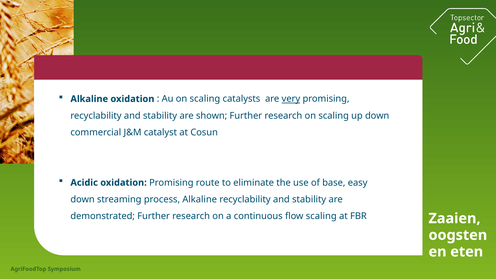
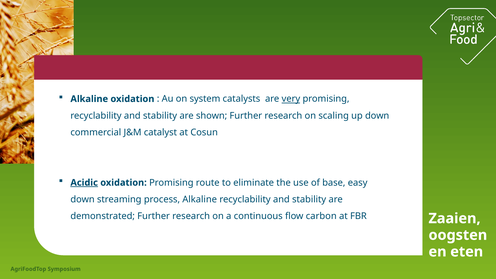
Au on scaling: scaling -> system (205, 99)
Acidic underline: none -> present (84, 183)
flow scaling: scaling -> carbon (321, 216)
